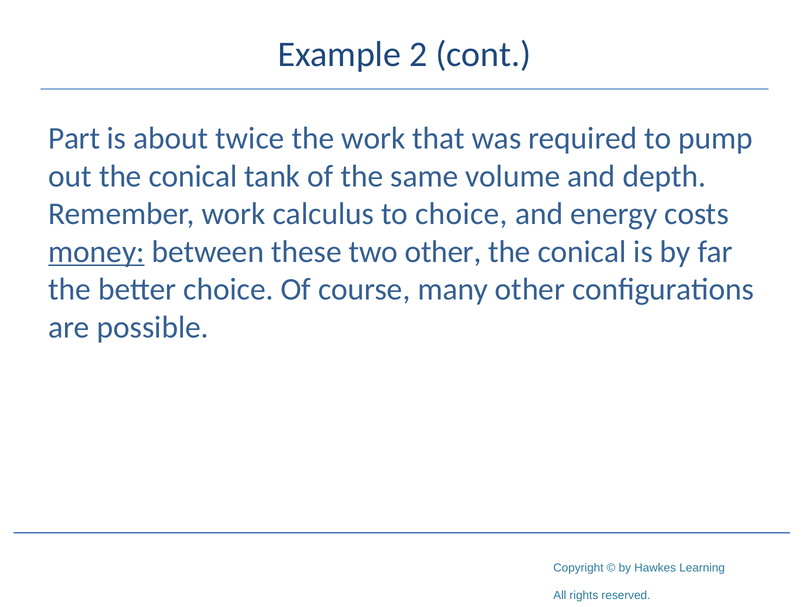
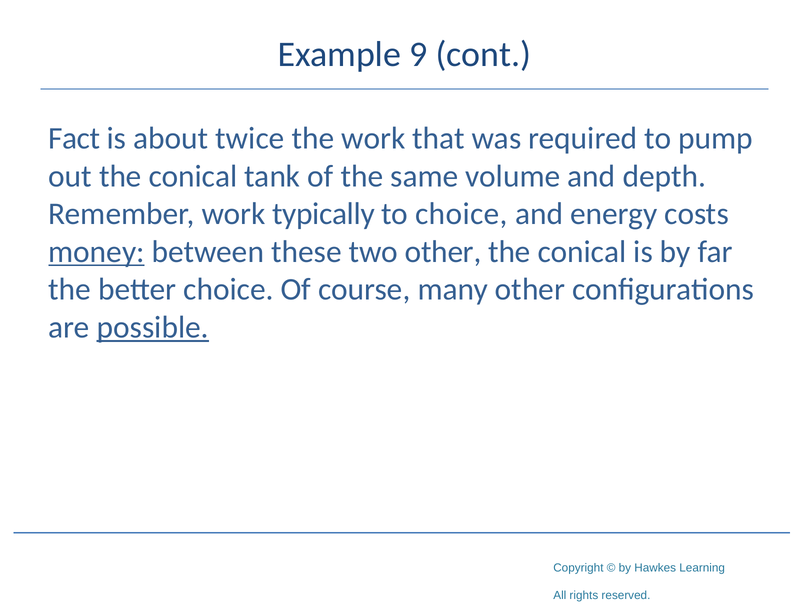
2: 2 -> 9 (418, 54)
Part: Part -> Fact (74, 138)
calculus: calculus -> typically (324, 214)
possible underline: none -> present (153, 327)
